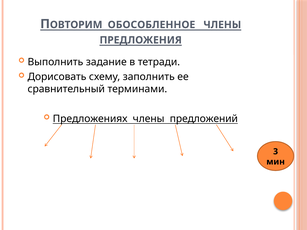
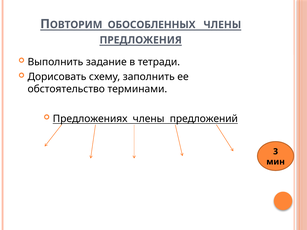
ОБОСОБЛЕННОЕ: ОБОСОБЛЕННОЕ -> ОБОСОБЛЕННЫХ (152, 25)
сравнительный: сравнительный -> обстоятельство (66, 89)
